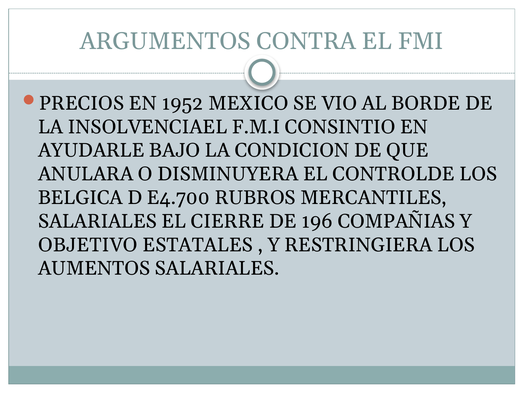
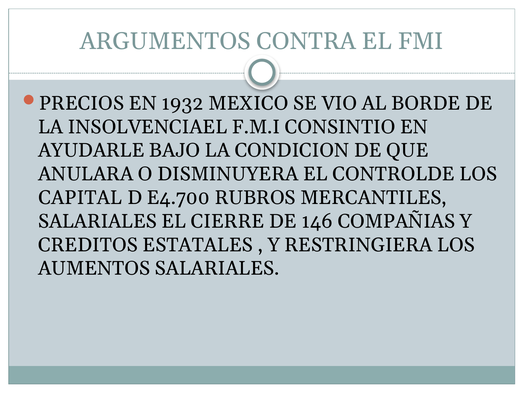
1952: 1952 -> 1932 (183, 103)
BELGICA: BELGICA -> CAPITAL (80, 198)
196: 196 -> 146 (317, 221)
OBJETIVO: OBJETIVO -> CREDITOS (88, 245)
